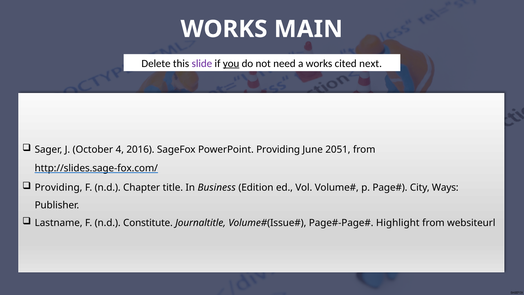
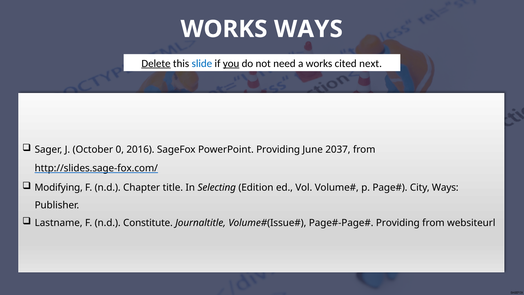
WORKS MAIN: MAIN -> WAYS (308, 29)
Delete underline: none -> present (156, 63)
slide colour: purple -> blue (202, 63)
4: 4 -> 0 (120, 150)
2051: 2051 -> 2037 (338, 150)
Providing: Providing -> Modifying (59, 187)
Business: Business -> Selecting (217, 187)
Highlight: Highlight -> Providing (398, 223)
